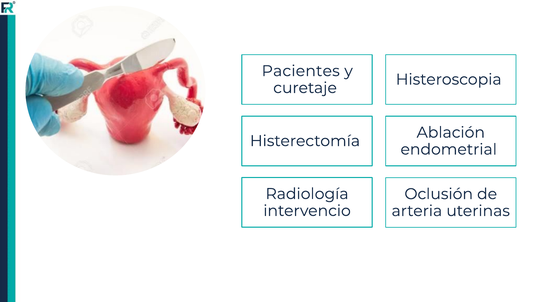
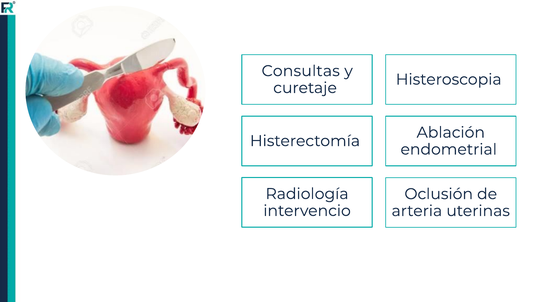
Pacientes: Pacientes -> Consultas (301, 71)
